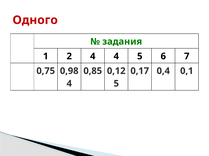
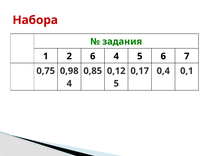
Одного: Одного -> Набора (35, 20)
2 4: 4 -> 6 (93, 57)
